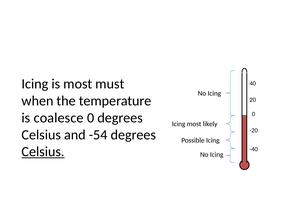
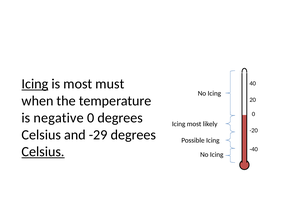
Icing underline: none -> present (35, 84)
coalesce: coalesce -> negative (59, 118)
-54: -54 -> -29 (98, 134)
